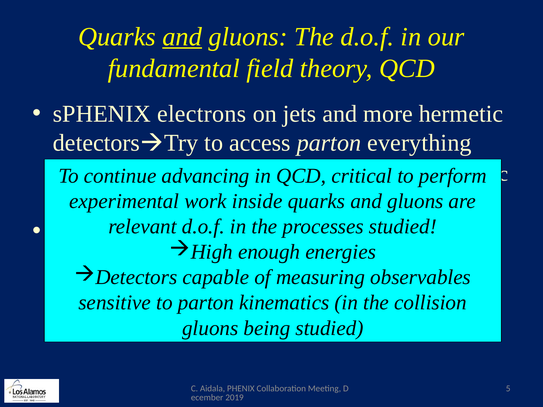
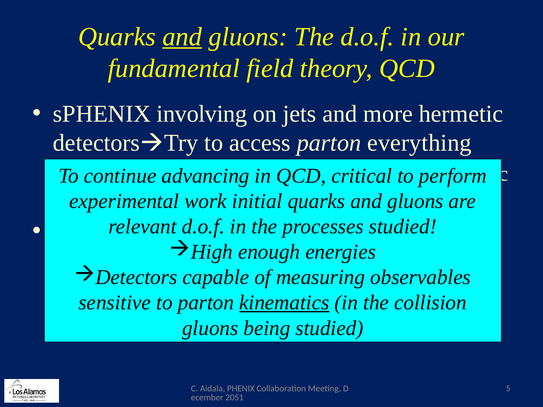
electrons: electrons -> involving (202, 114)
inside: inside -> initial (257, 201)
kinematics underline: none -> present (284, 303)
2019: 2019 -> 2051 (235, 398)
